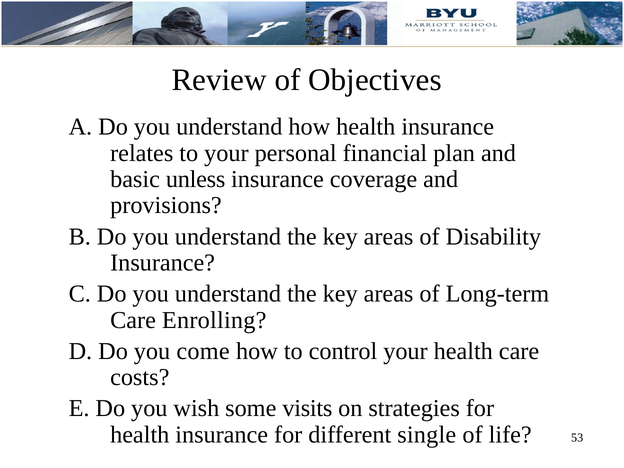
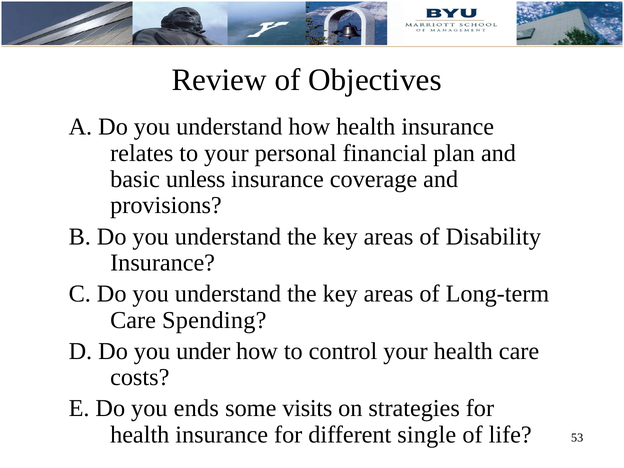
Enrolling: Enrolling -> Spending (214, 320)
come: come -> under (203, 351)
wish: wish -> ends (196, 408)
